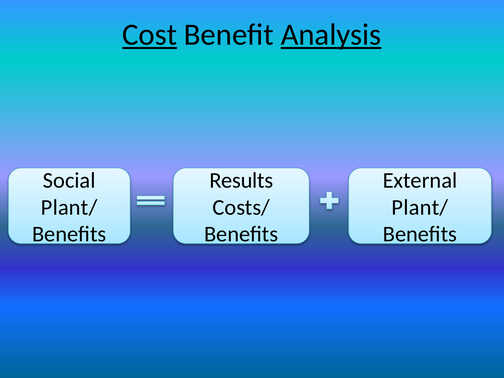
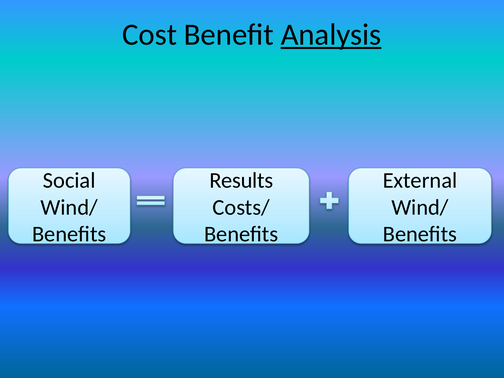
Cost underline: present -> none (150, 35)
Plant/: Plant/ -> Wind/ (69, 207)
Plant/: Plant/ -> Wind/ (420, 207)
